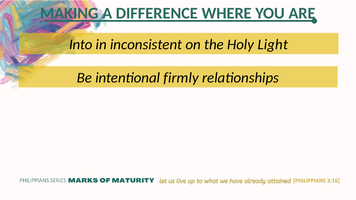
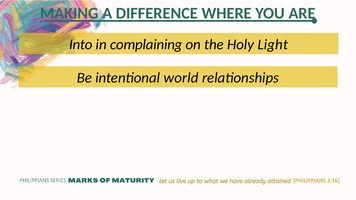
inconsistent: inconsistent -> complaining (146, 45)
firmly: firmly -> world (181, 78)
